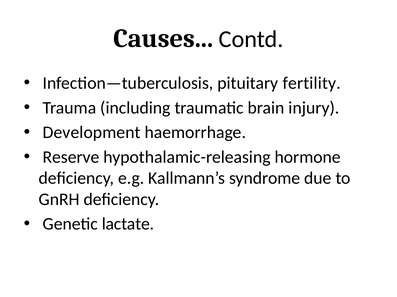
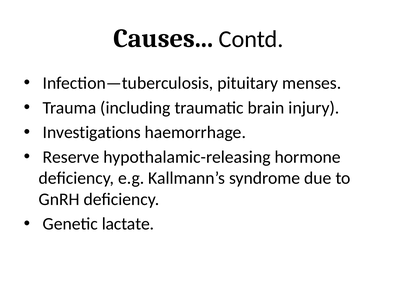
fertility: fertility -> menses (312, 83)
Development: Development -> Investigations (92, 133)
